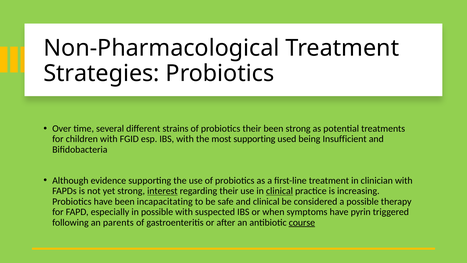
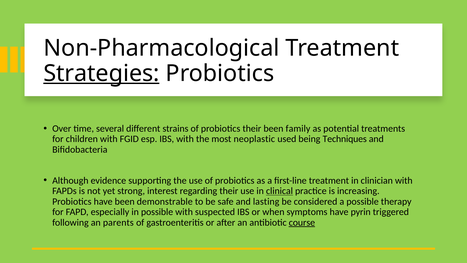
Strategies underline: none -> present (102, 73)
been strong: strong -> family (298, 128)
most supporting: supporting -> neoplastic (254, 139)
Insufficient: Insufficient -> Techniques (345, 139)
interest underline: present -> none (162, 191)
incapacitating: incapacitating -> demonstrable (165, 201)
and clinical: clinical -> lasting (266, 201)
